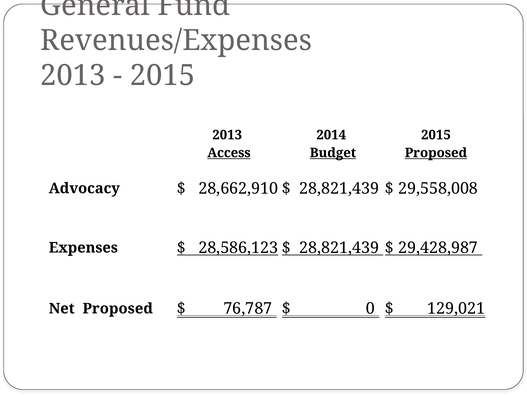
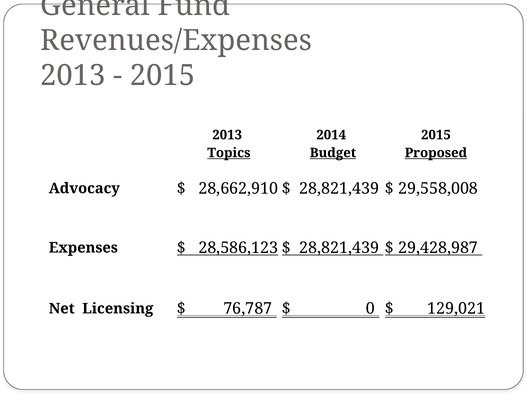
Access: Access -> Topics (229, 153)
Net Proposed: Proposed -> Licensing (118, 309)
